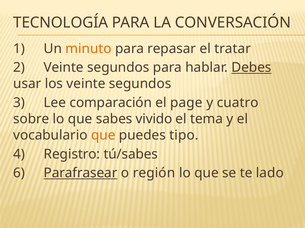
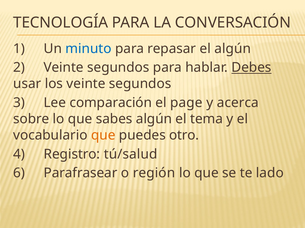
minuto colour: orange -> blue (88, 49)
el tratar: tratar -> algún (233, 49)
cuatro: cuatro -> acerca (238, 103)
sabes vivido: vivido -> algún (154, 119)
tipo: tipo -> otro (184, 136)
tú/sabes: tú/sabes -> tú/salud (131, 155)
Parafrasear underline: present -> none (81, 174)
